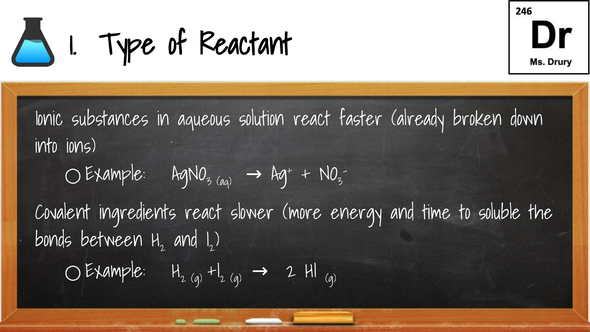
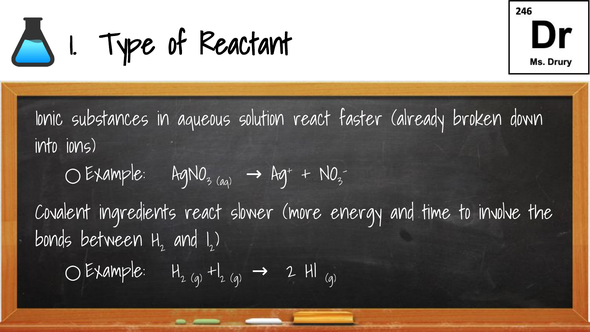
soluble: soluble -> involve (500, 212)
